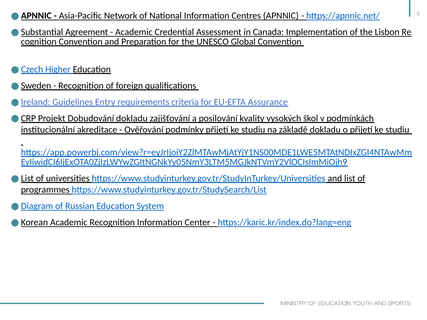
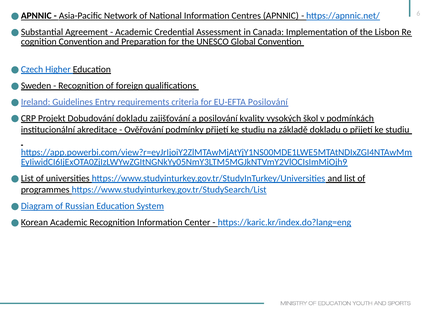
EU-EFTA Assurance: Assurance -> Posilování (268, 102)
